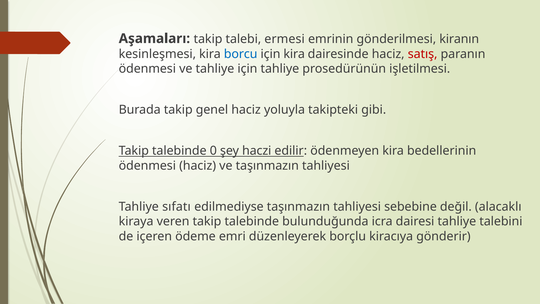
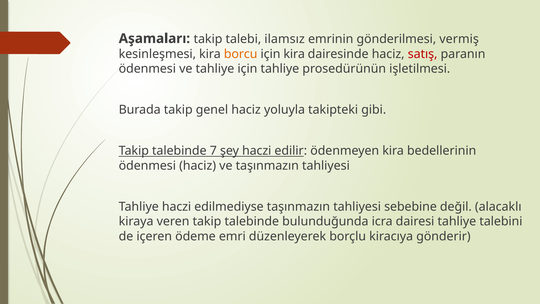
ermesi: ermesi -> ilamsız (285, 39)
kiranın: kiranın -> vermiş (459, 39)
borcu colour: blue -> orange (241, 54)
0: 0 -> 7 (213, 151)
Tahliye sıfatı: sıfatı -> haczi (177, 206)
